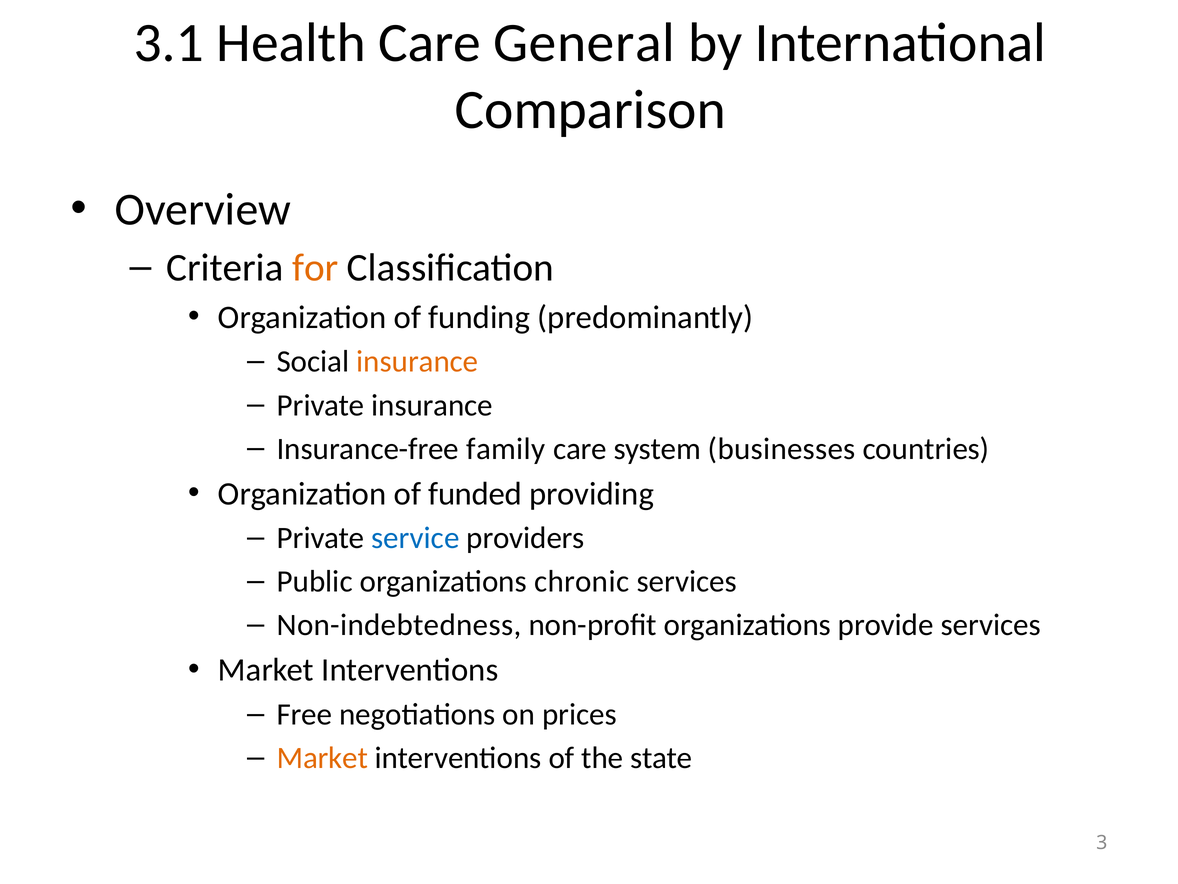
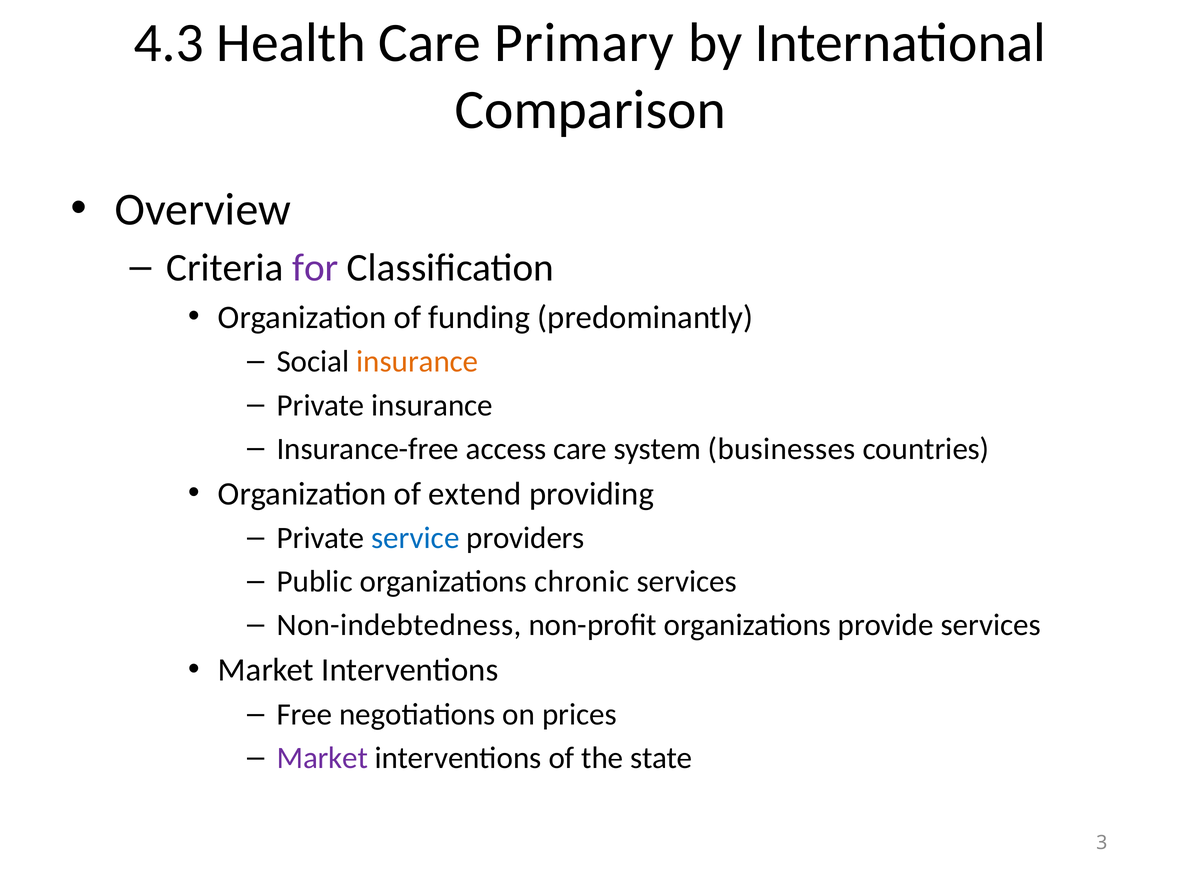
3.1: 3.1 -> 4.3 (169, 43)
General: General -> Primary (584, 43)
for colour: orange -> purple (315, 268)
family: family -> access (506, 449)
funded: funded -> extend (475, 493)
Market colour: orange -> purple (322, 758)
